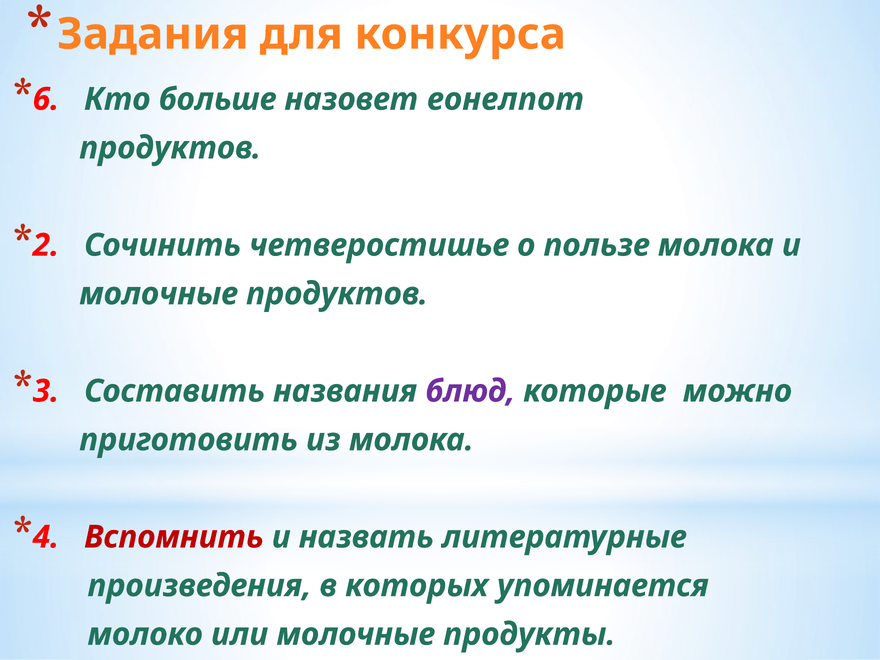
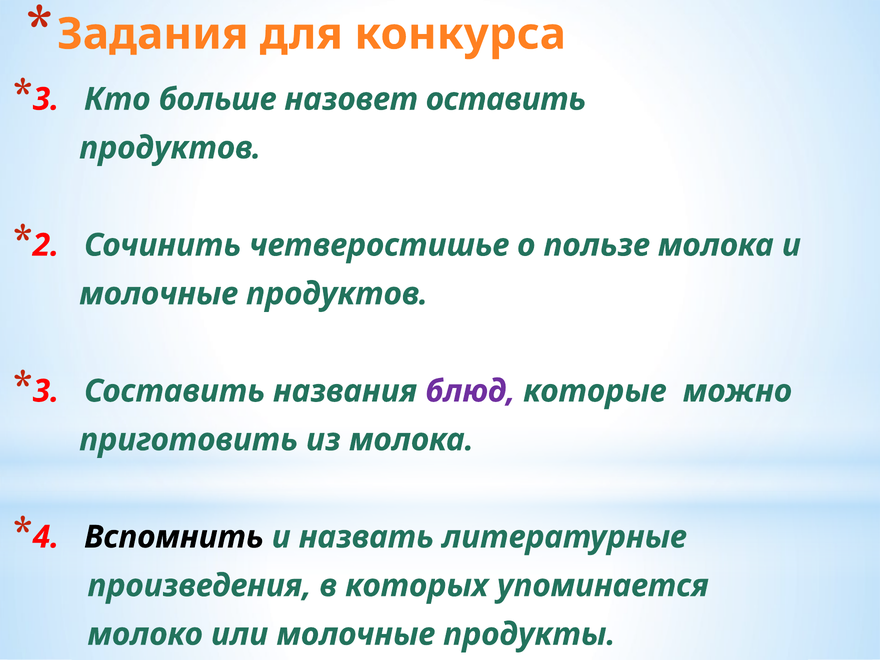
6: 6 -> 3 (46, 99)
еонелпот: еонелпот -> оставить (506, 99)
Вспомнить colour: red -> black (174, 537)
